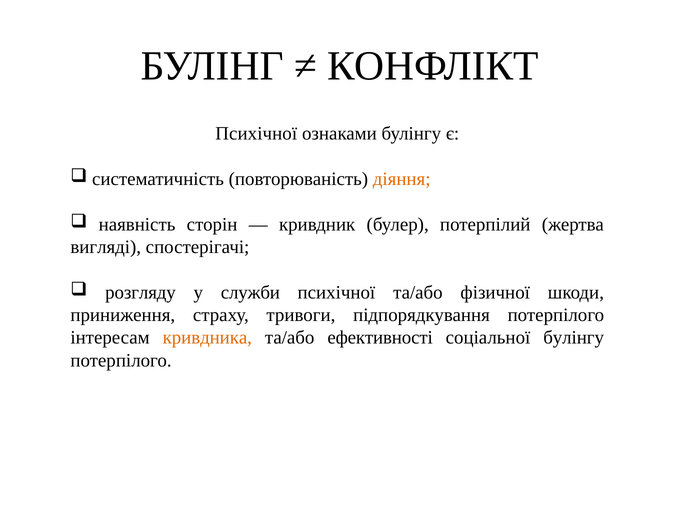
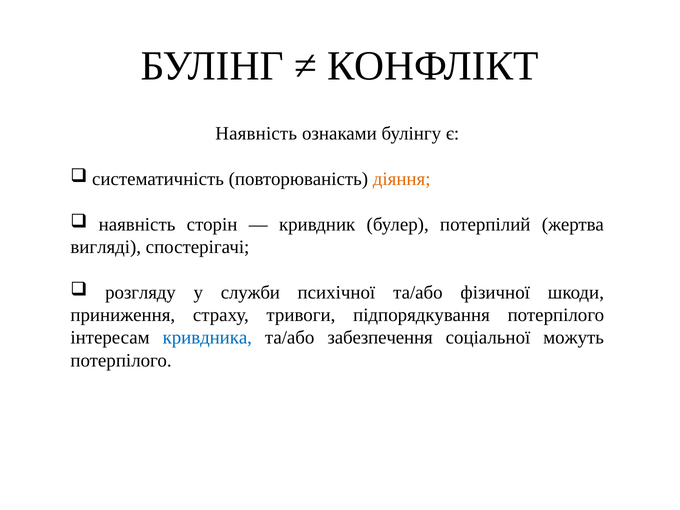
Психічної: Психічної -> Наявність (256, 134)
кривдника colour: orange -> blue (207, 338)
ефективності: ефективності -> забезпечення (380, 338)
соціальної булінгу: булінгу -> можуть (574, 338)
